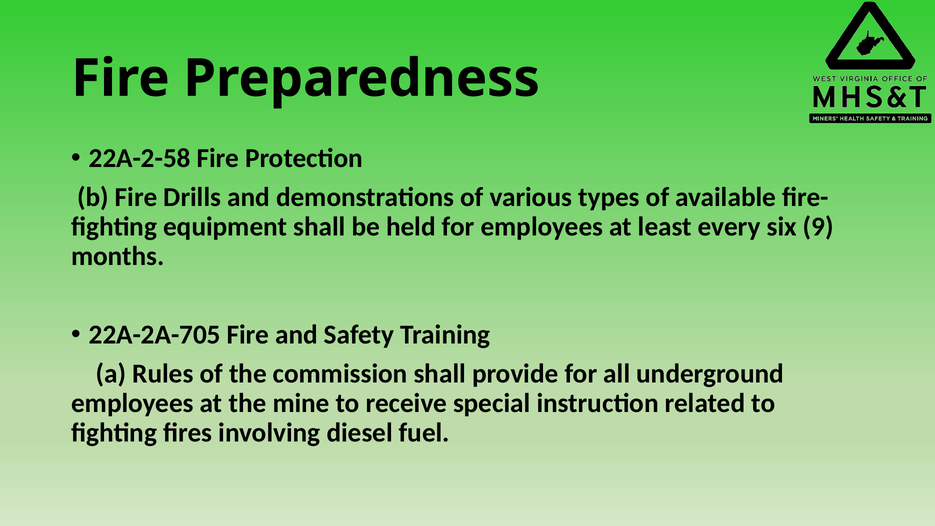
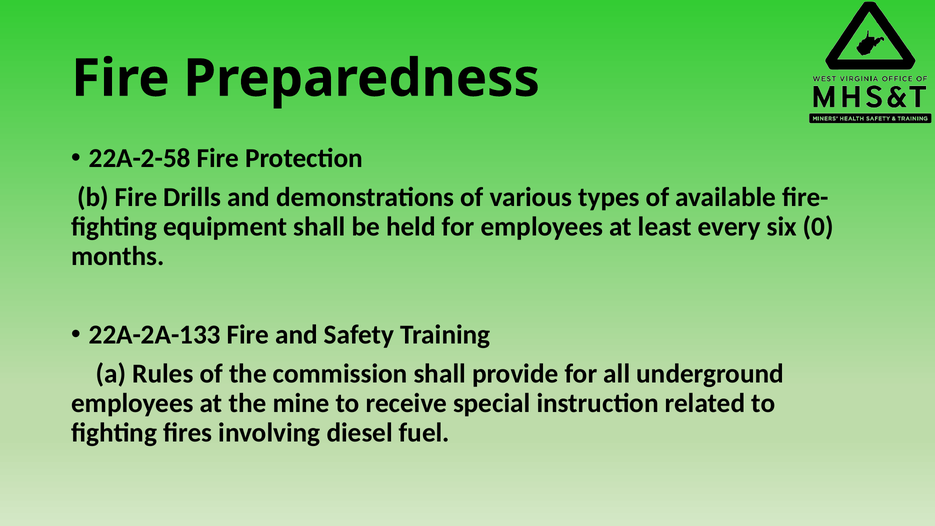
9: 9 -> 0 (818, 227)
22A-2A-705: 22A-2A-705 -> 22A-2A-133 (155, 335)
